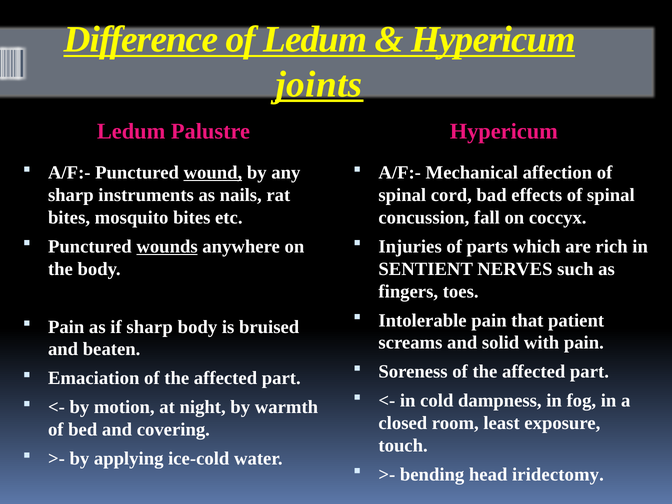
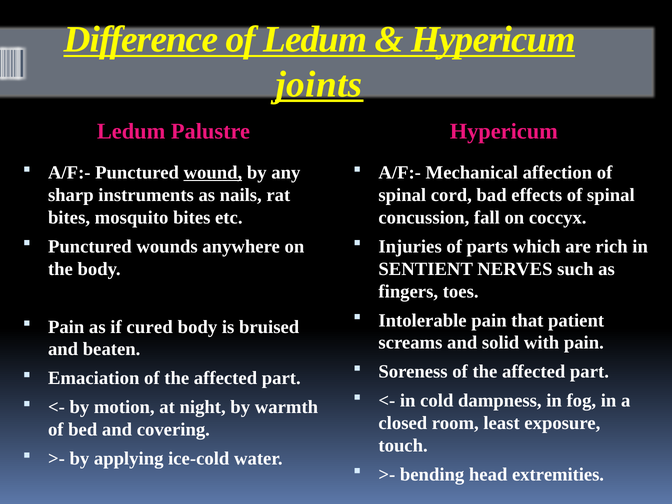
wounds underline: present -> none (167, 246)
if sharp: sharp -> cured (150, 327)
iridectomy: iridectomy -> extremities (558, 475)
